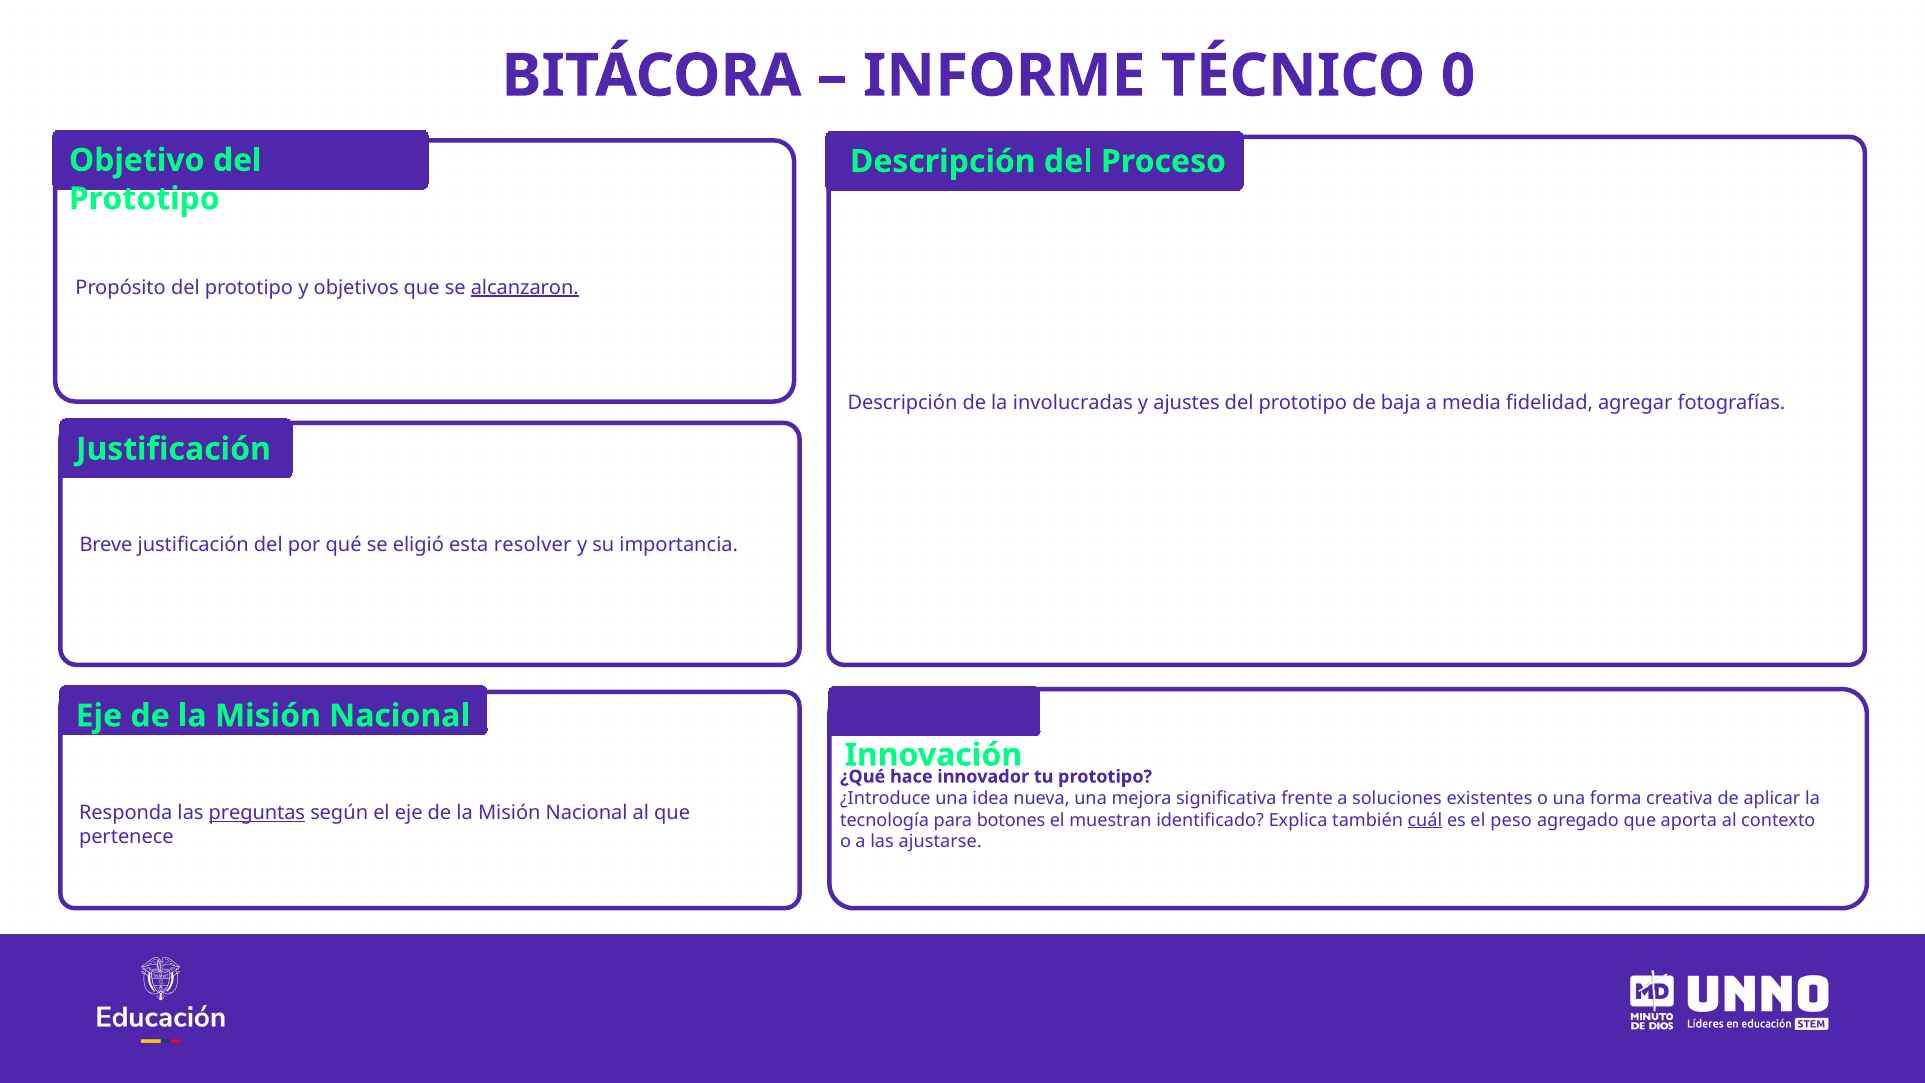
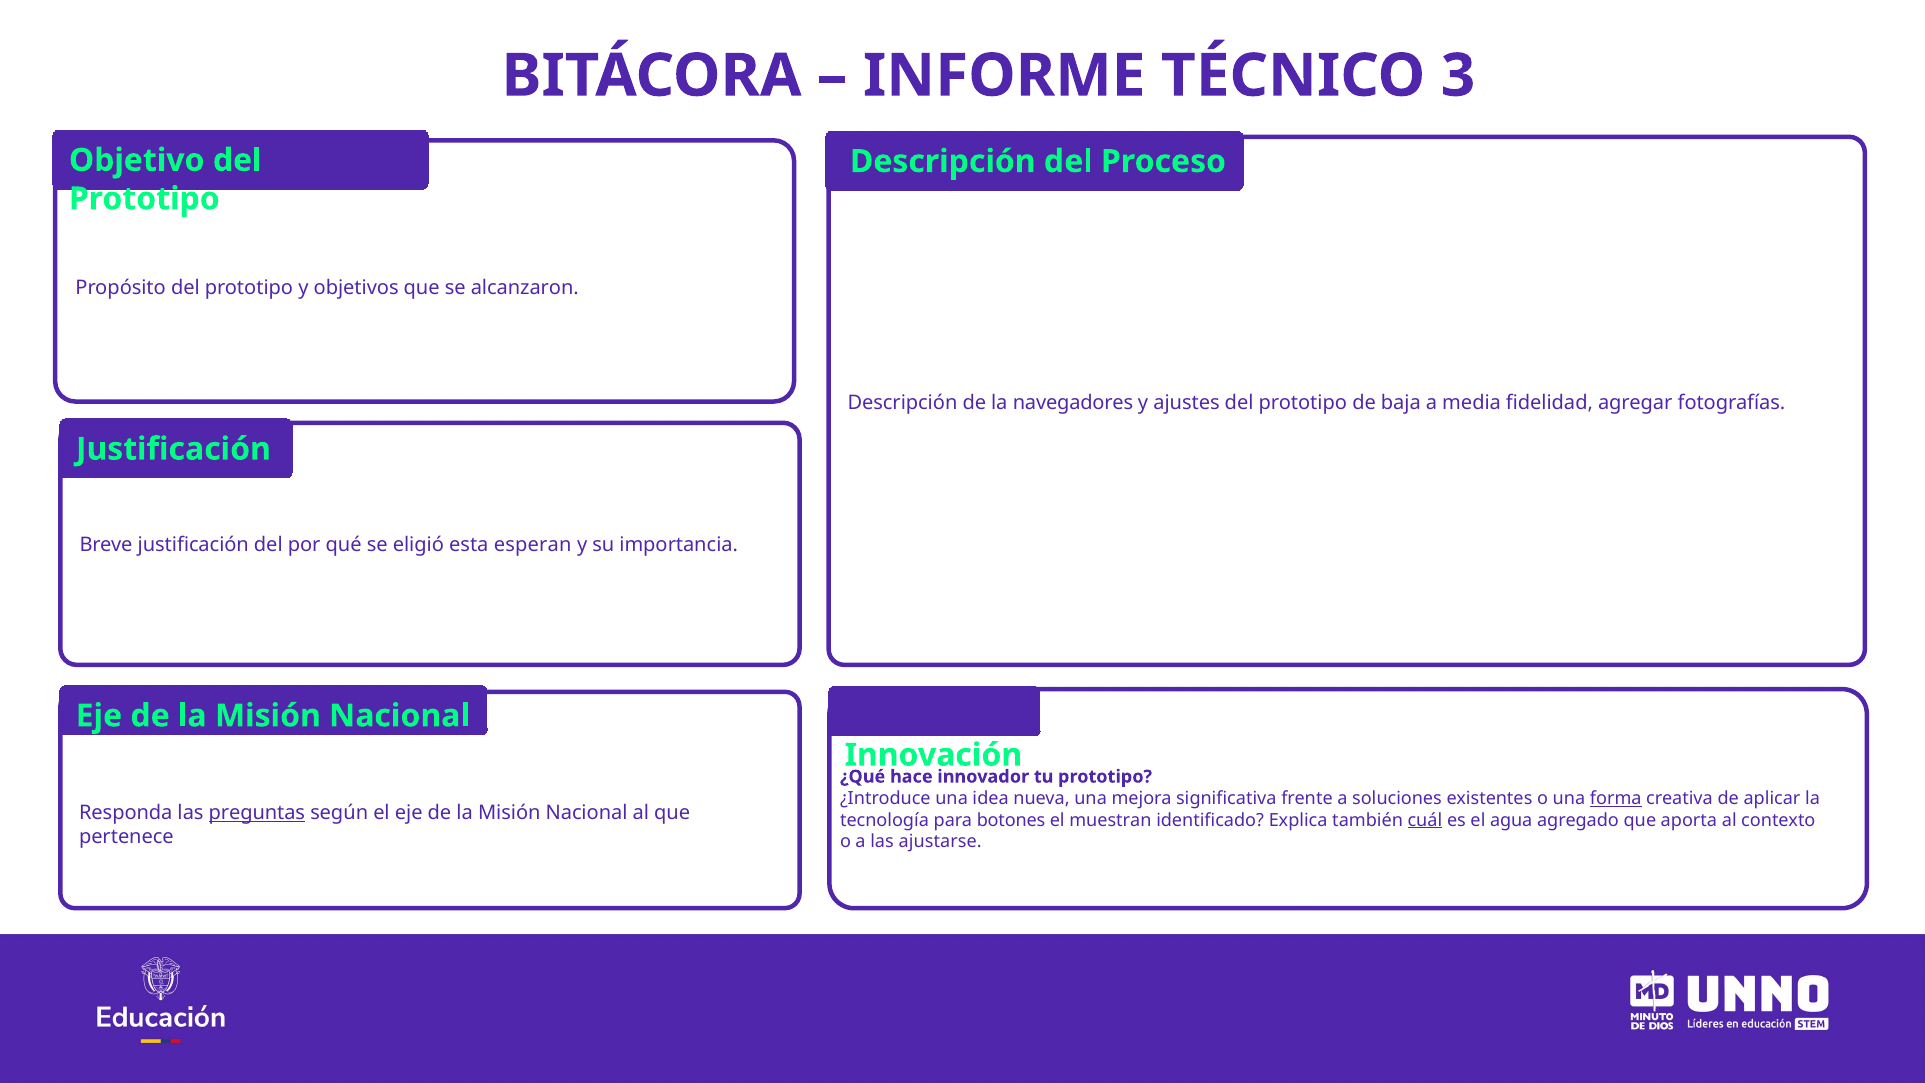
0: 0 -> 3 (1458, 76)
alcanzaron underline: present -> none (525, 287)
involucradas: involucradas -> navegadores (1073, 403)
resolver: resolver -> esperan (533, 544)
forma underline: none -> present (1616, 798)
peso: peso -> agua (1511, 820)
